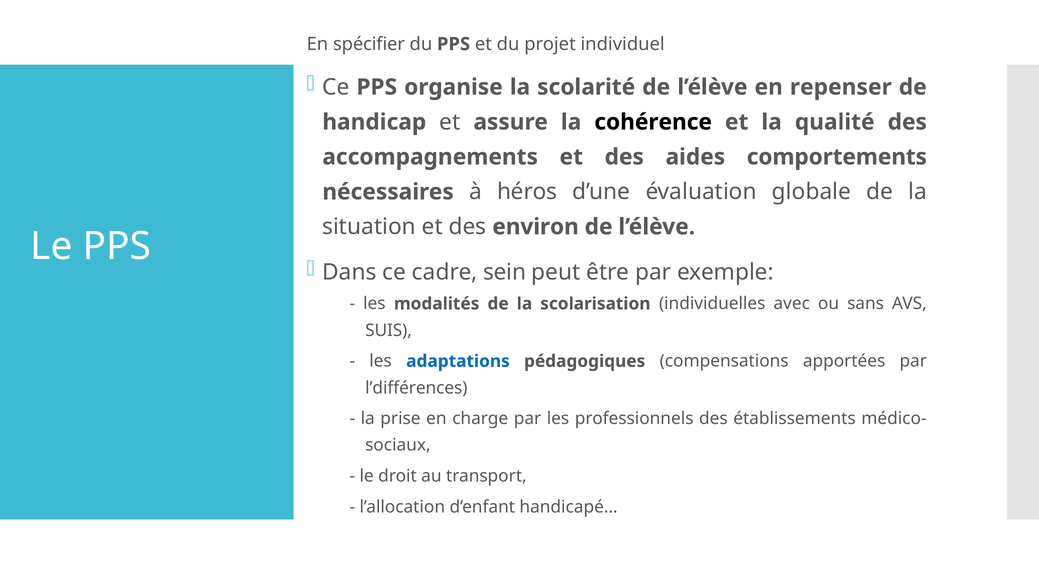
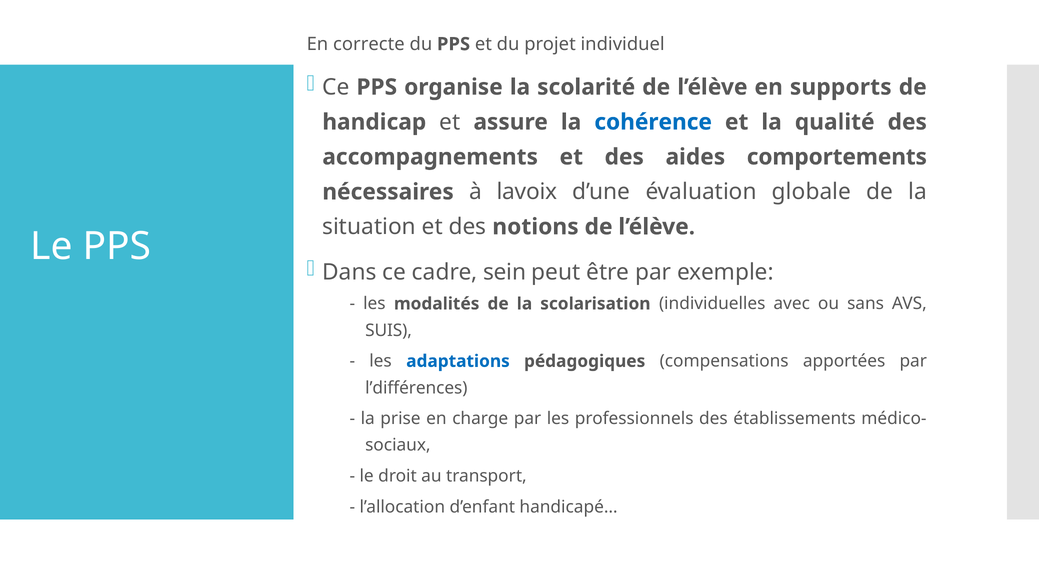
spécifier: spécifier -> correcte (369, 44)
repenser: repenser -> supports (841, 87)
cohérence colour: black -> blue (653, 122)
héros: héros -> lavoix (527, 192)
environ: environ -> notions (535, 227)
